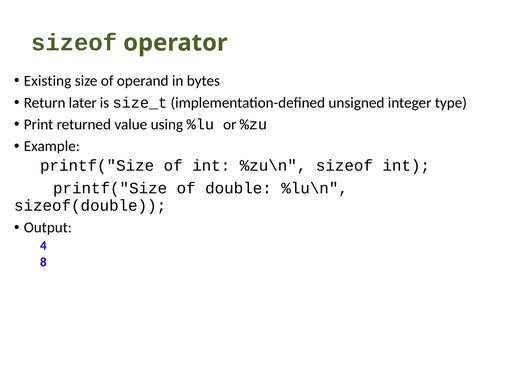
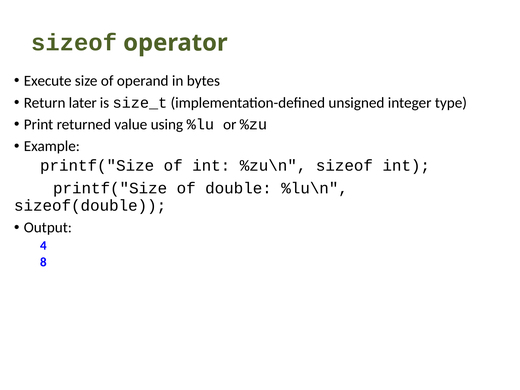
Existing: Existing -> Execute (48, 81)
